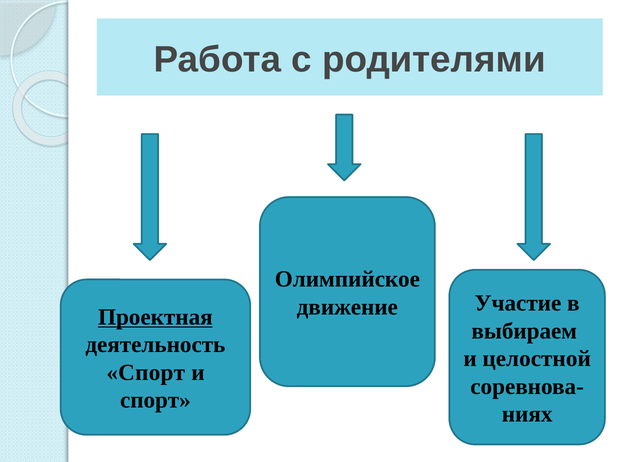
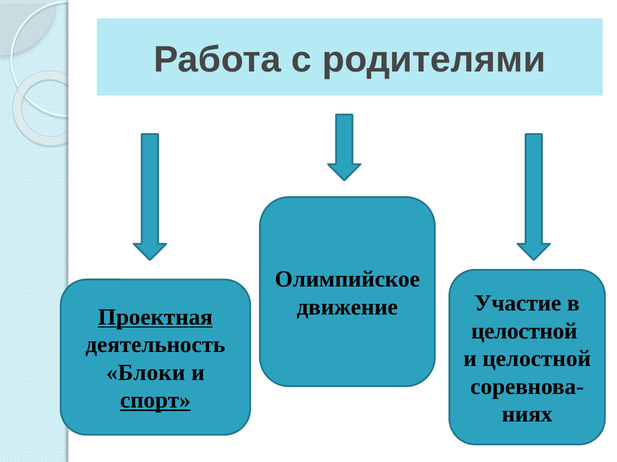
выбираем: выбираем -> целостной (524, 332)
Спорт: Спорт -> Блоки (146, 373)
спорт underline: none -> present (155, 401)
